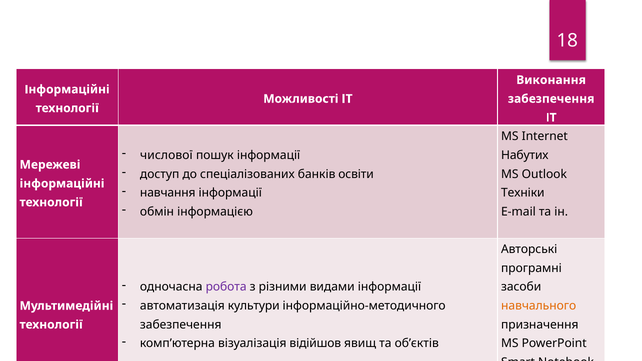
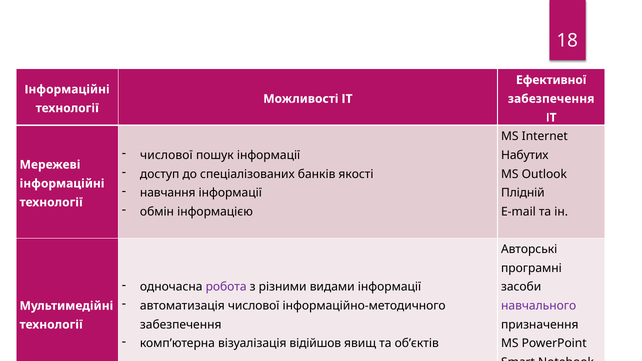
Виконання: Виконання -> Ефективної (551, 80)
освіти: освіти -> якості (356, 174)
Техніки: Техніки -> Плідній (523, 193)
автоматизація культури: культури -> числової (254, 306)
навчального colour: orange -> purple (539, 306)
